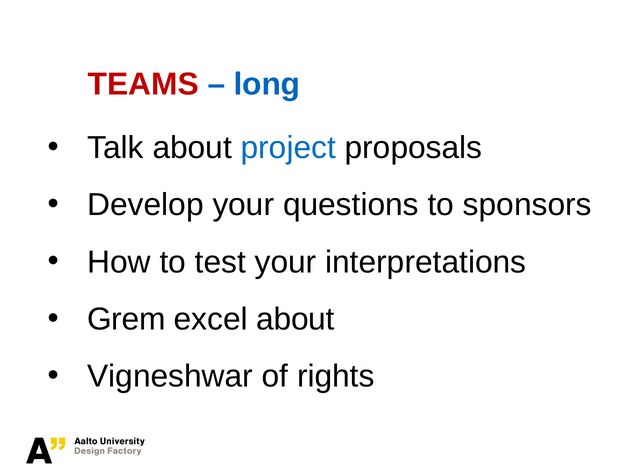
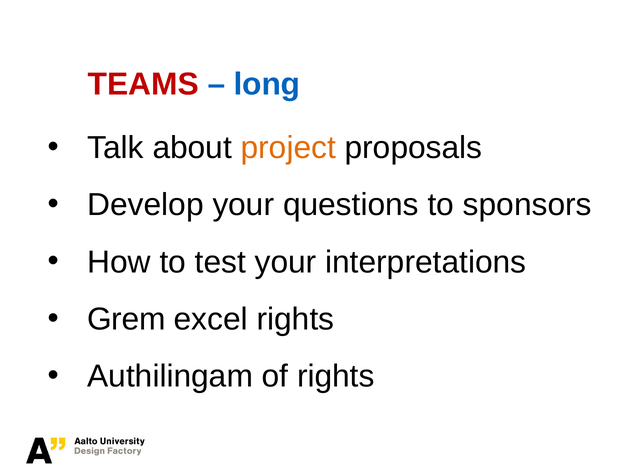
project colour: blue -> orange (288, 148)
excel about: about -> rights (295, 319)
Vigneshwar: Vigneshwar -> Authilingam (170, 377)
